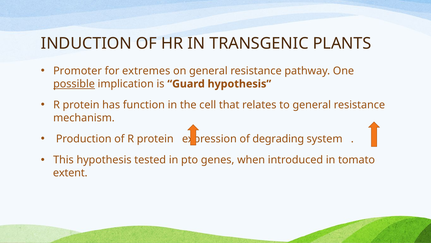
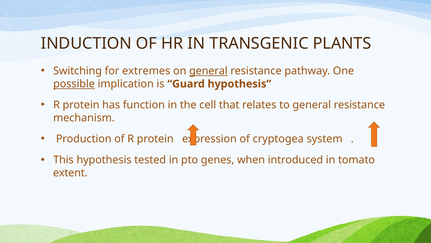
Promoter: Promoter -> Switching (78, 71)
general underline: none -> present (208, 71)
degrading: degrading -> cryptogea (278, 139)
